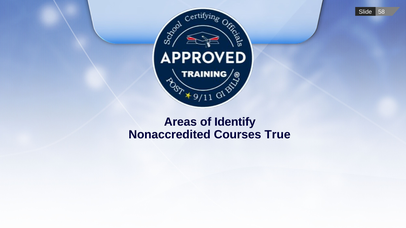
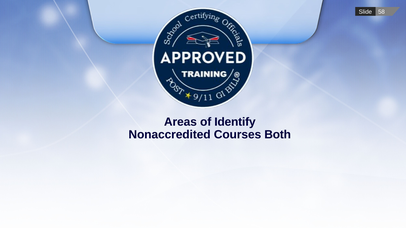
True: True -> Both (278, 135)
